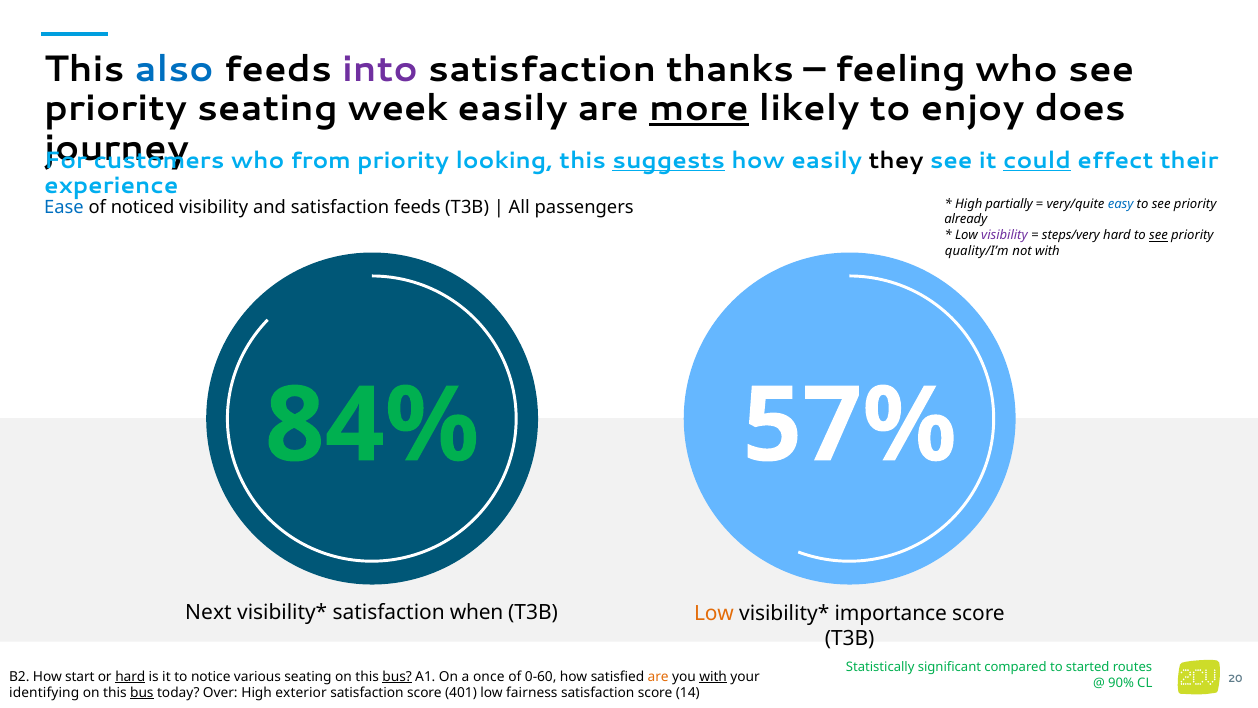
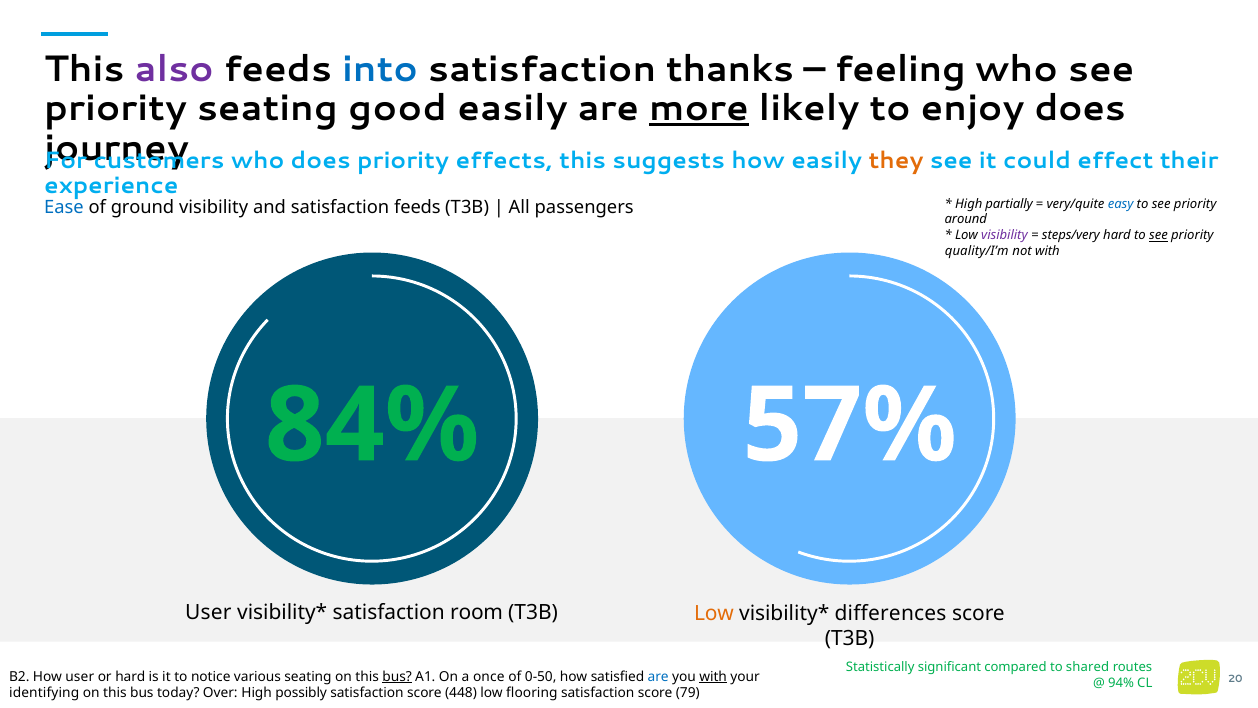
also colour: blue -> purple (174, 69)
into colour: purple -> blue (380, 69)
week: week -> good (397, 109)
who from: from -> does (321, 160)
looking: looking -> effects (504, 160)
suggests underline: present -> none (669, 160)
they colour: black -> orange (896, 160)
could underline: present -> none (1037, 160)
noticed: noticed -> ground (143, 207)
already: already -> around (966, 220)
Next: Next -> User (208, 612)
when: when -> room (477, 612)
importance: importance -> differences (891, 613)
started: started -> shared (1088, 667)
How start: start -> user (80, 676)
hard underline: present -> none (130, 676)
0-60: 0-60 -> 0-50 (541, 676)
are colour: orange -> blue (658, 676)
90%: 90% -> 94% (1121, 682)
bus underline: present -> none (142, 693)
exterior: exterior -> possibly (301, 693)
401: 401 -> 448 (461, 693)
fairness: fairness -> flooring (532, 693)
14: 14 -> 79 (688, 693)
